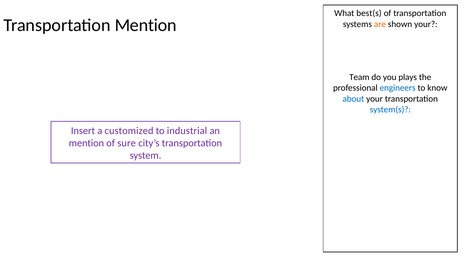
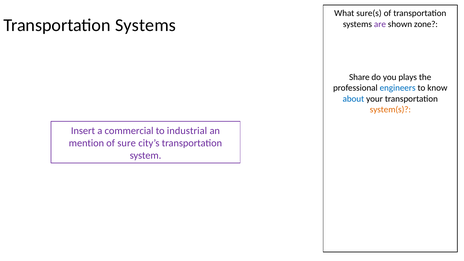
best(s: best(s -> sure(s (369, 13)
Mention: Mention -> Systems (146, 25)
are colour: orange -> purple (380, 24)
shown your: your -> zone (426, 24)
Team: Team -> Share (359, 77)
system(s colour: blue -> orange (390, 110)
customized: customized -> commercial (129, 131)
